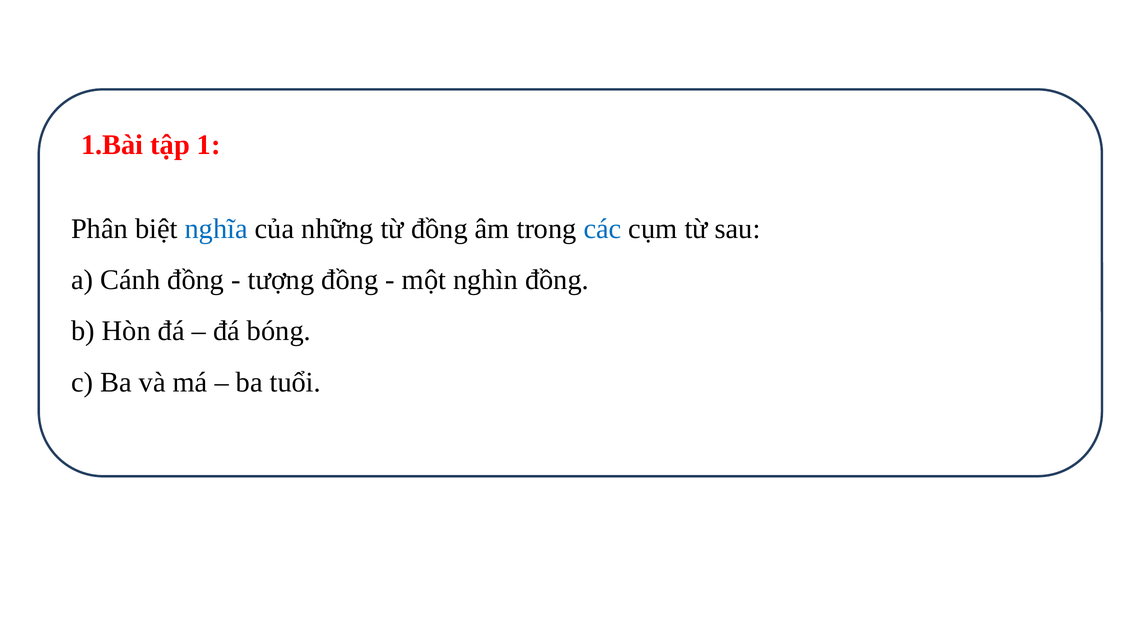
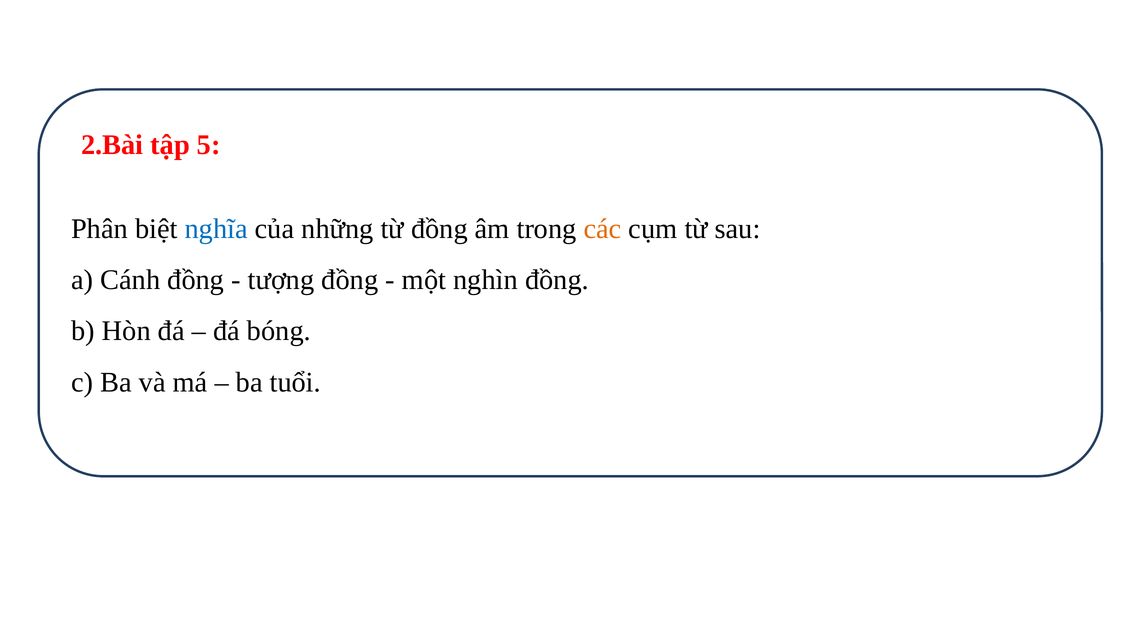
1.Bài: 1.Bài -> 2.Bài (112, 145)
1: 1 -> 5 (209, 145)
các colour: blue -> orange (603, 229)
